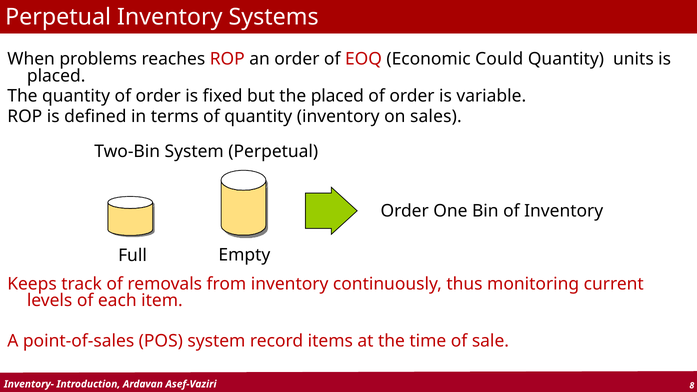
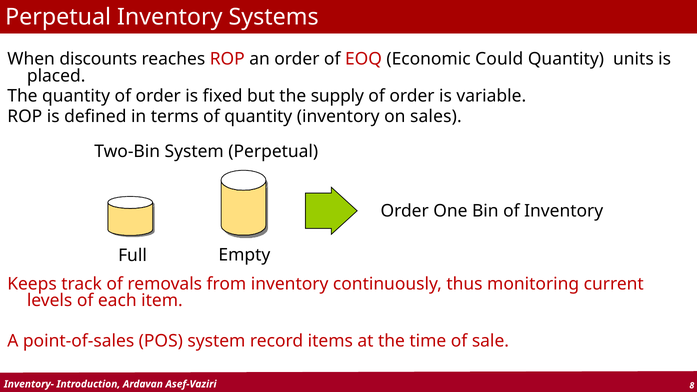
problems: problems -> discounts (98, 59)
the placed: placed -> supply (337, 96)
